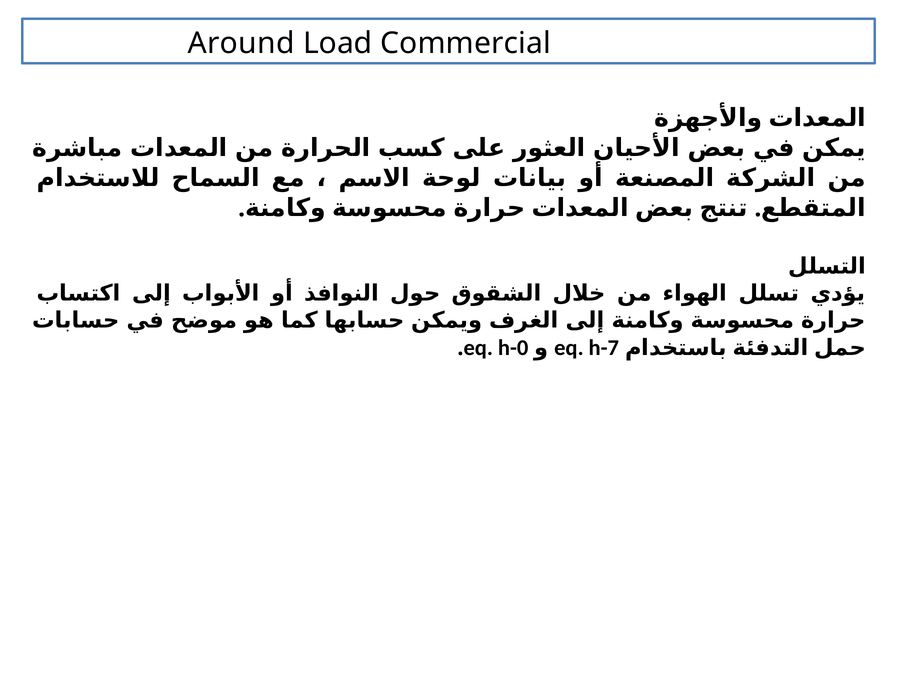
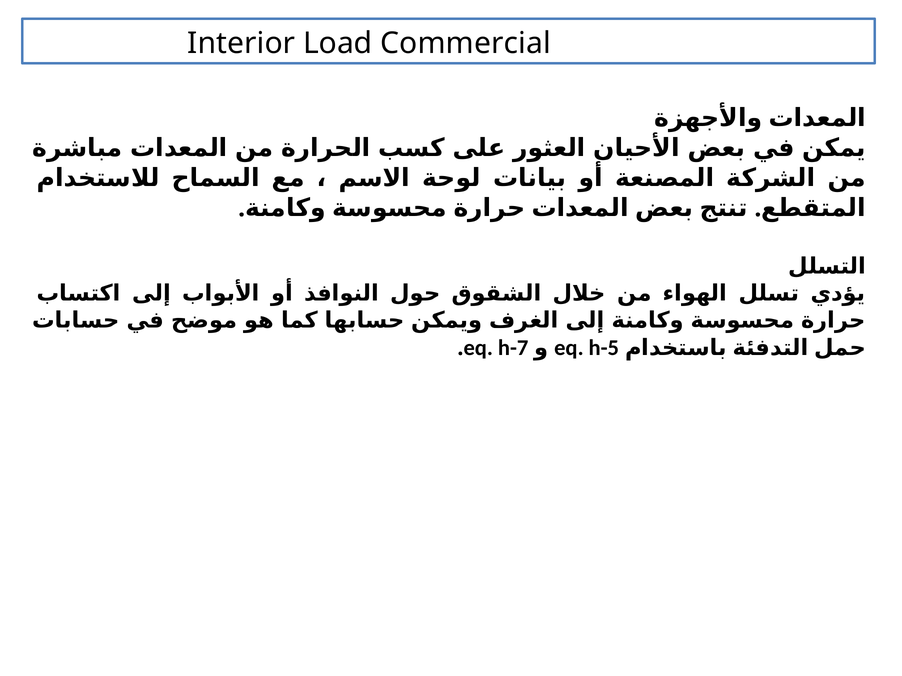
Around: Around -> Interior (241, 43)
h-0: h-0 -> h-7 (513, 348)
h-7: h-7 -> h-5 (604, 348)
